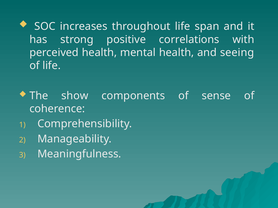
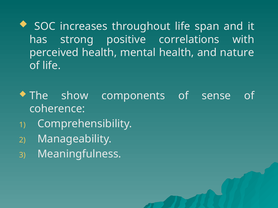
seeing: seeing -> nature (237, 53)
